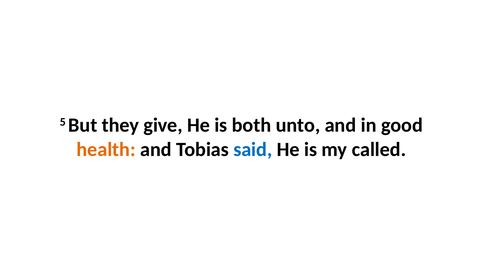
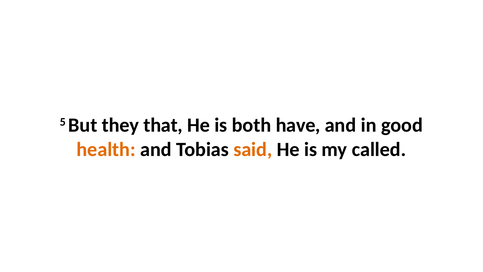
give: give -> that (163, 125)
unto: unto -> have (298, 125)
said colour: blue -> orange (253, 149)
